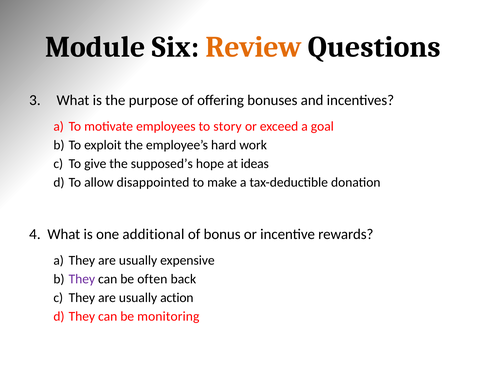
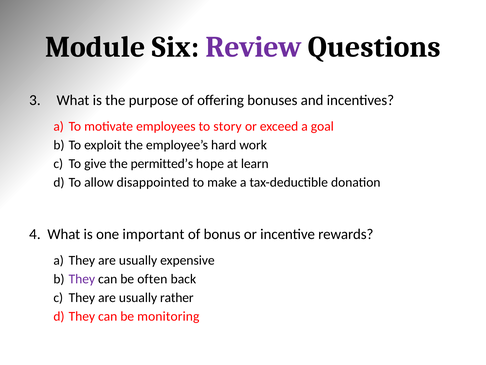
Review colour: orange -> purple (254, 47)
supposed’s: supposed’s -> permitted’s (162, 163)
ideas: ideas -> learn (255, 163)
additional: additional -> important (153, 234)
action: action -> rather (177, 297)
